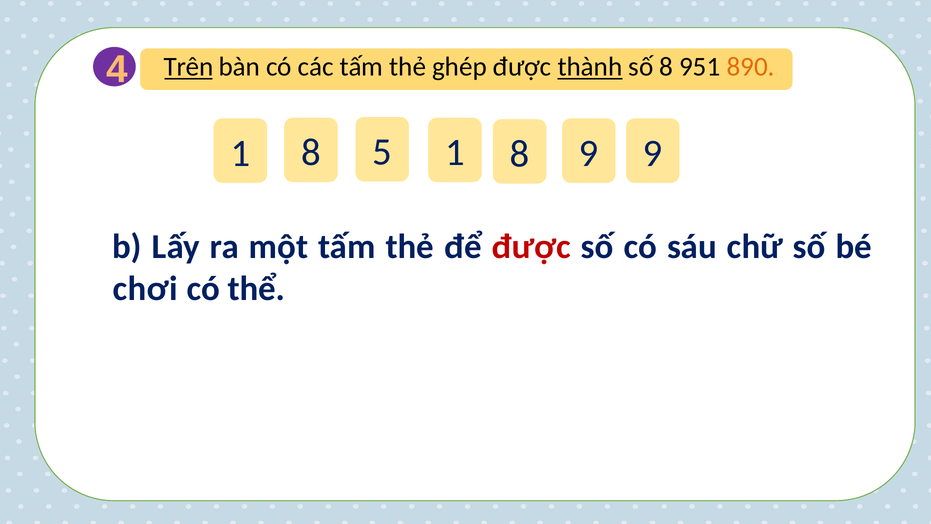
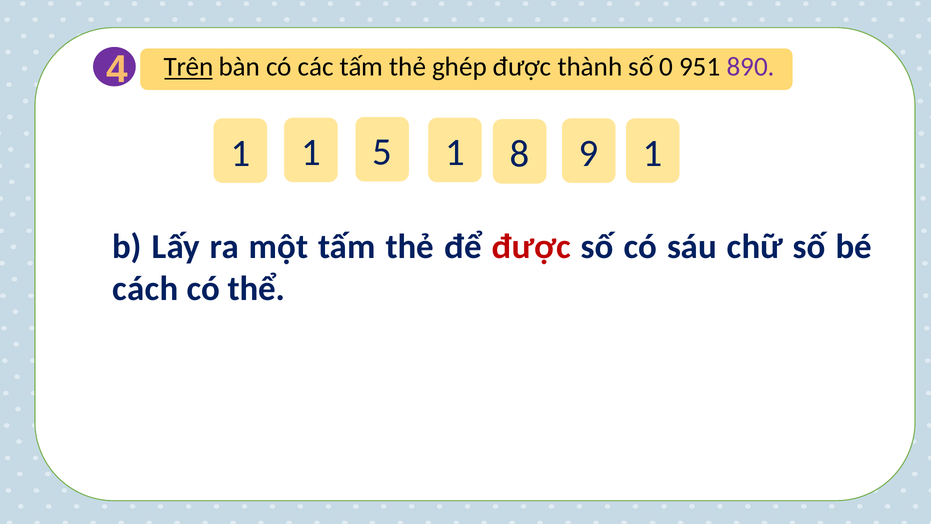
thành underline: present -> none (590, 67)
số 8: 8 -> 0 (666, 67)
890 colour: orange -> purple (751, 67)
8: 8 -> 1 (311, 153)
9 9: 9 -> 1 (653, 153)
chơi: chơi -> cách (145, 288)
